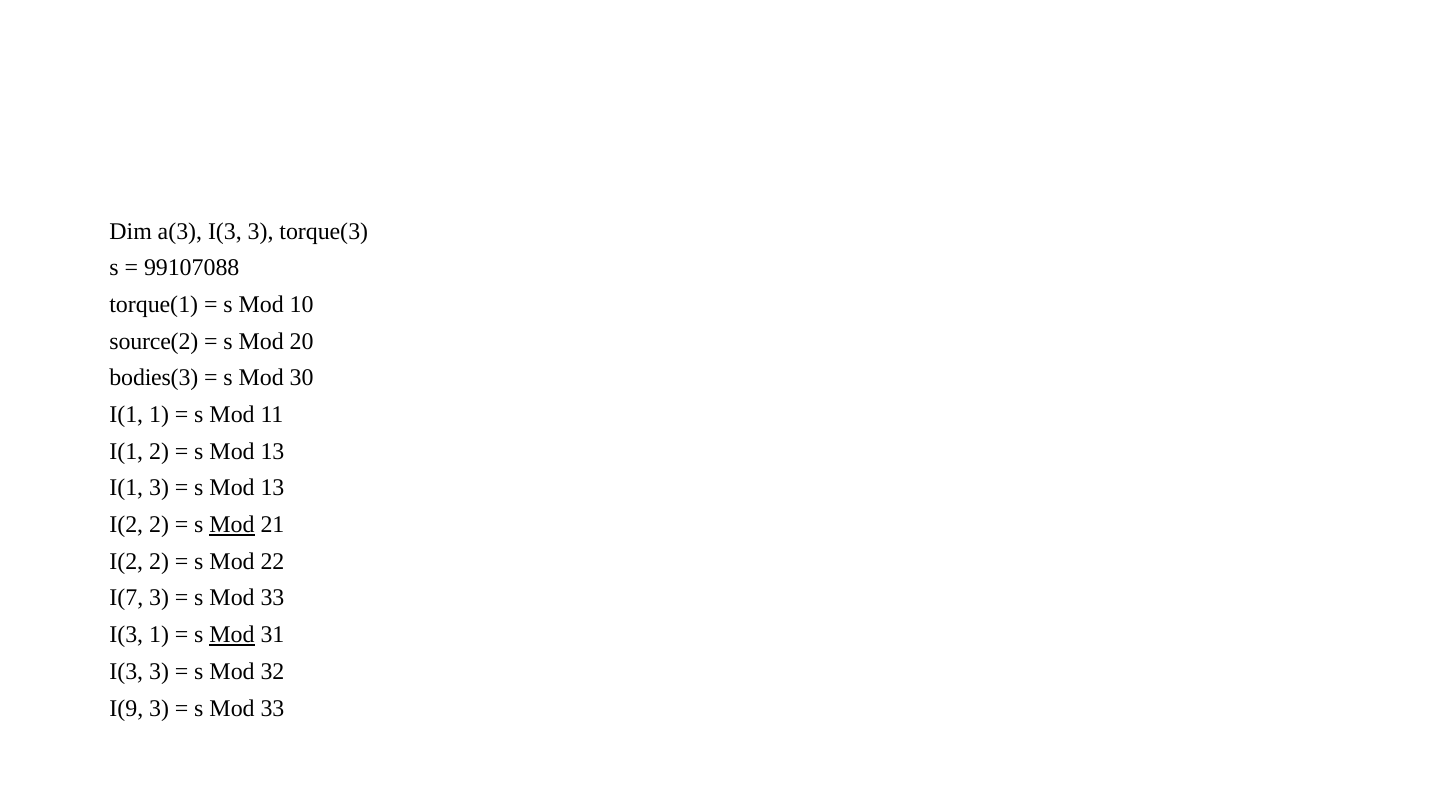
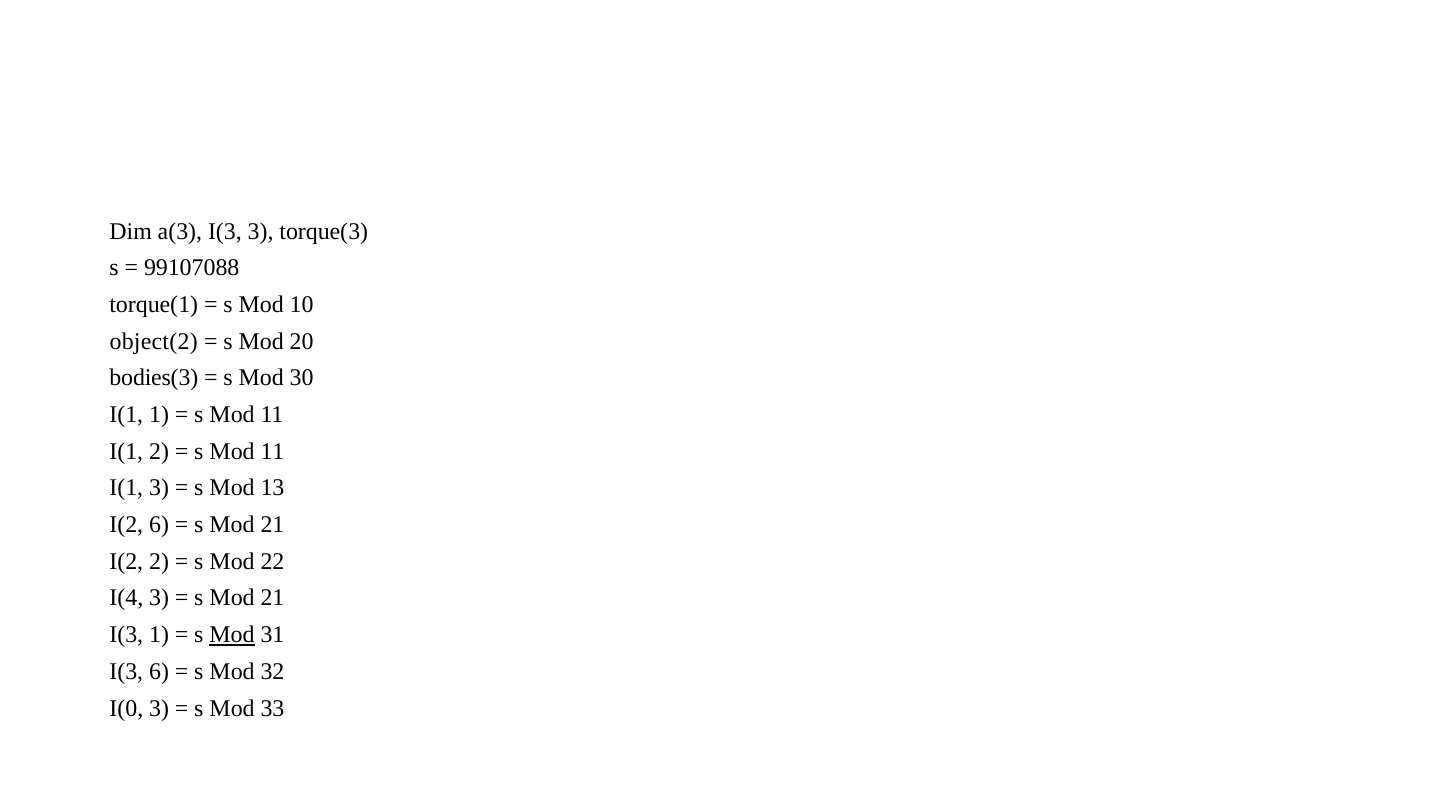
source(2: source(2 -> object(2 (154, 341)
13: 13 -> 11 (272, 451)
2: 2 -> 6 (159, 525)
Mod underline: present -> none (232, 525)
I(7: I(7 -> I(4 (126, 598)
33: 33 -> 21 (272, 598)
3: 3 -> 6 (159, 671)
I(9: I(9 -> I(0 (126, 708)
